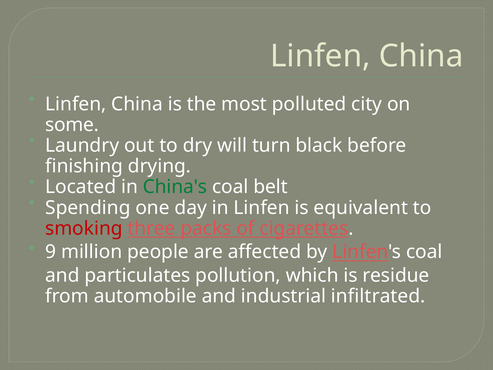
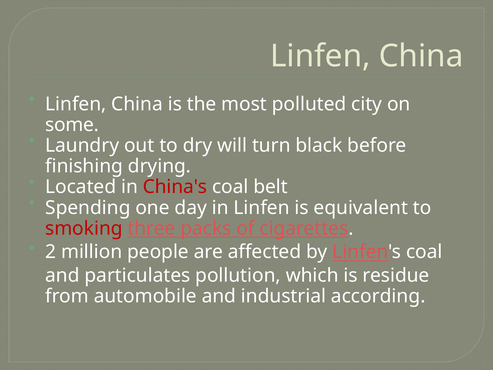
China's colour: green -> red (175, 187)
9: 9 -> 2 (51, 252)
infiltrated: infiltrated -> according (378, 296)
